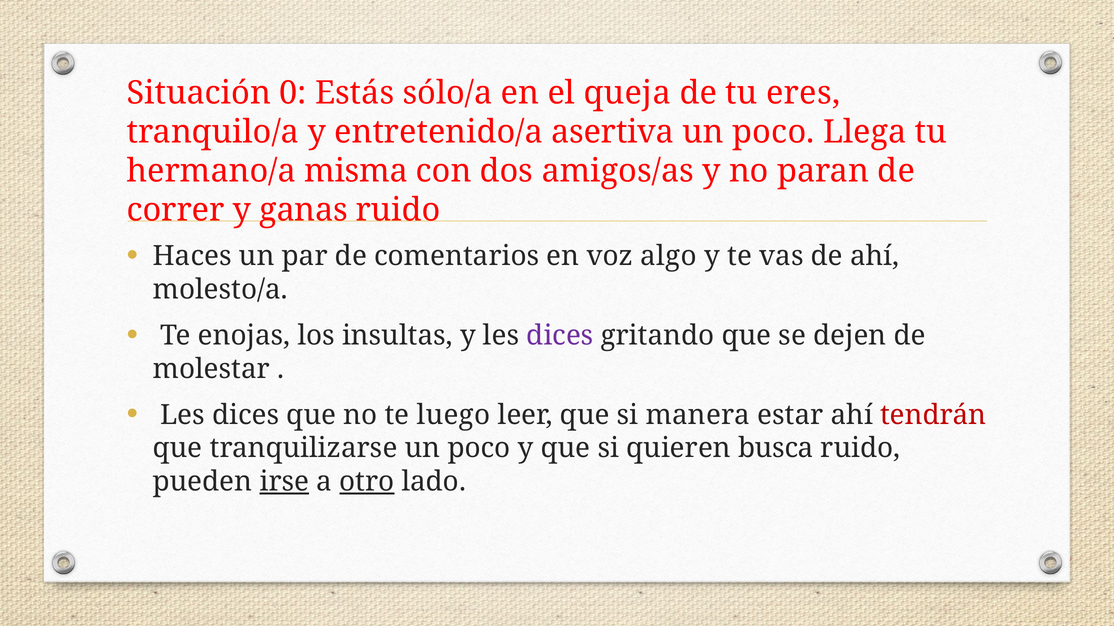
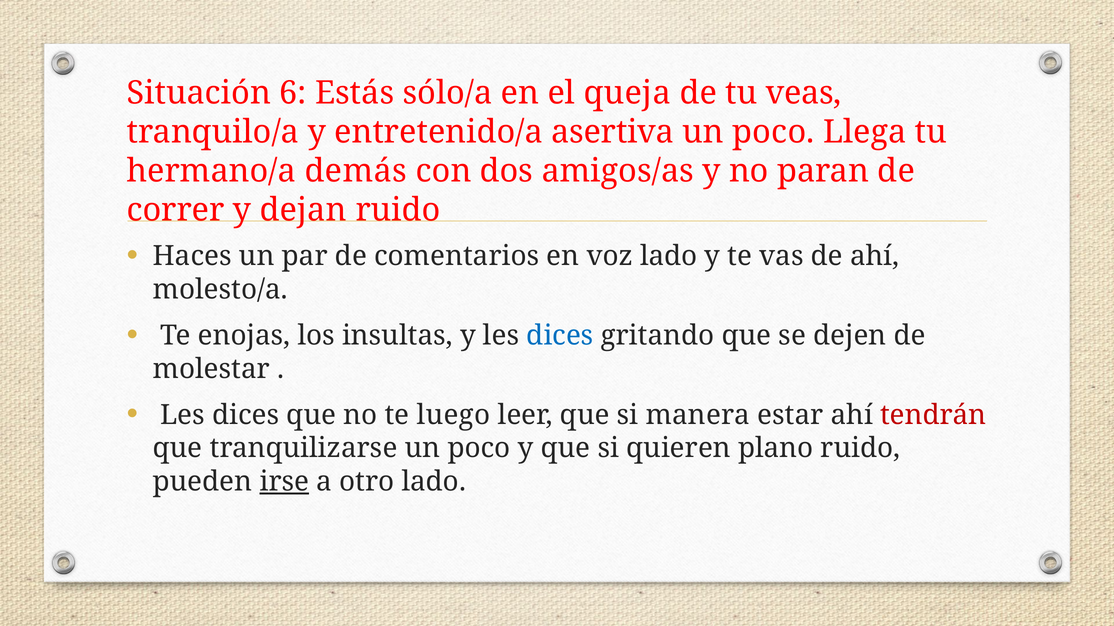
0: 0 -> 6 (293, 93)
eres: eres -> veas (803, 93)
misma: misma -> demás (356, 171)
ganas: ganas -> dejan (303, 210)
voz algo: algo -> lado (669, 256)
dices colour: purple -> blue (560, 336)
busca: busca -> plano (776, 449)
otro underline: present -> none (367, 482)
